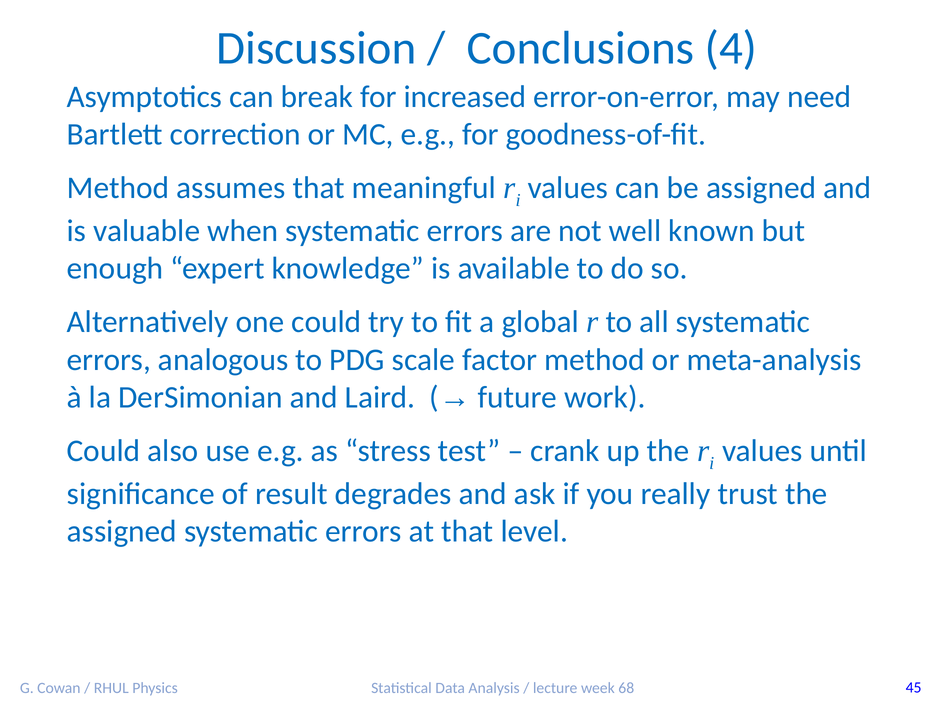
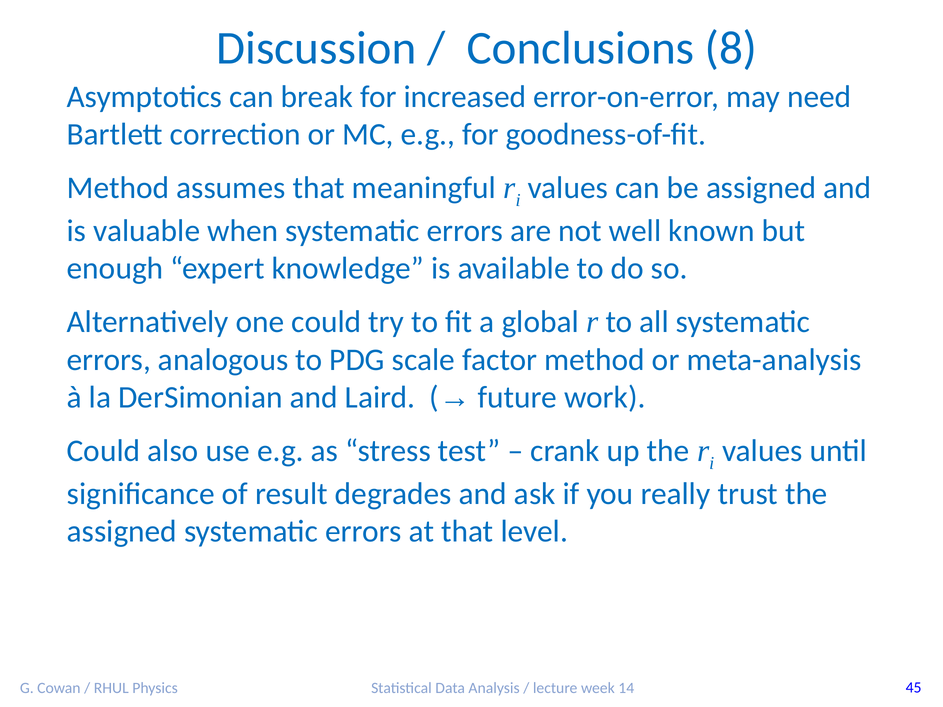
4: 4 -> 8 (731, 48)
68: 68 -> 14 (626, 688)
